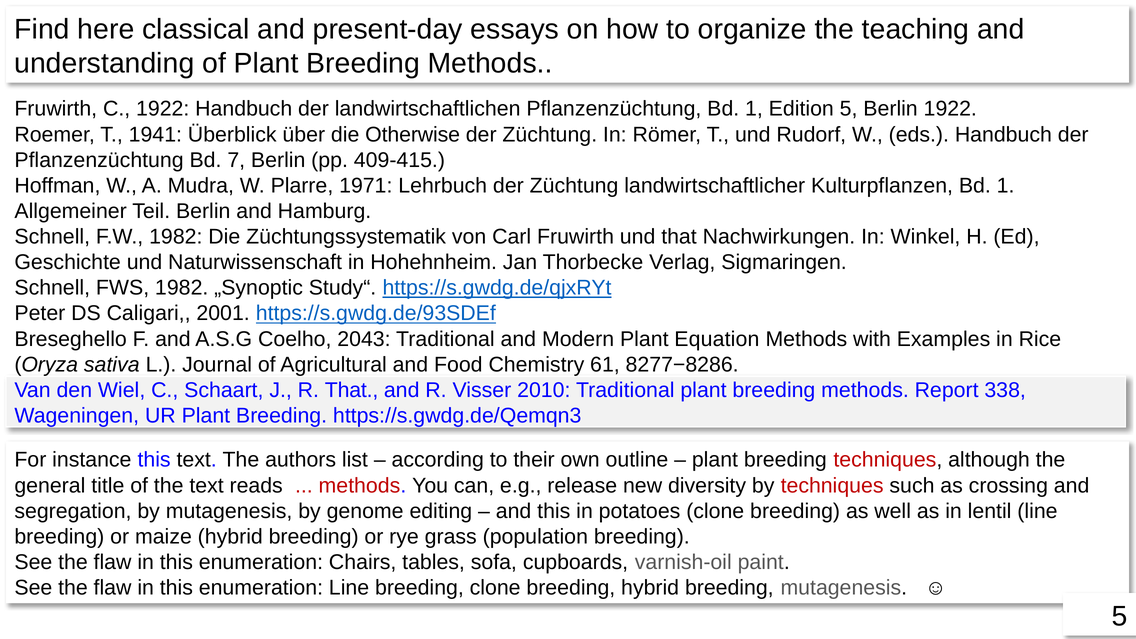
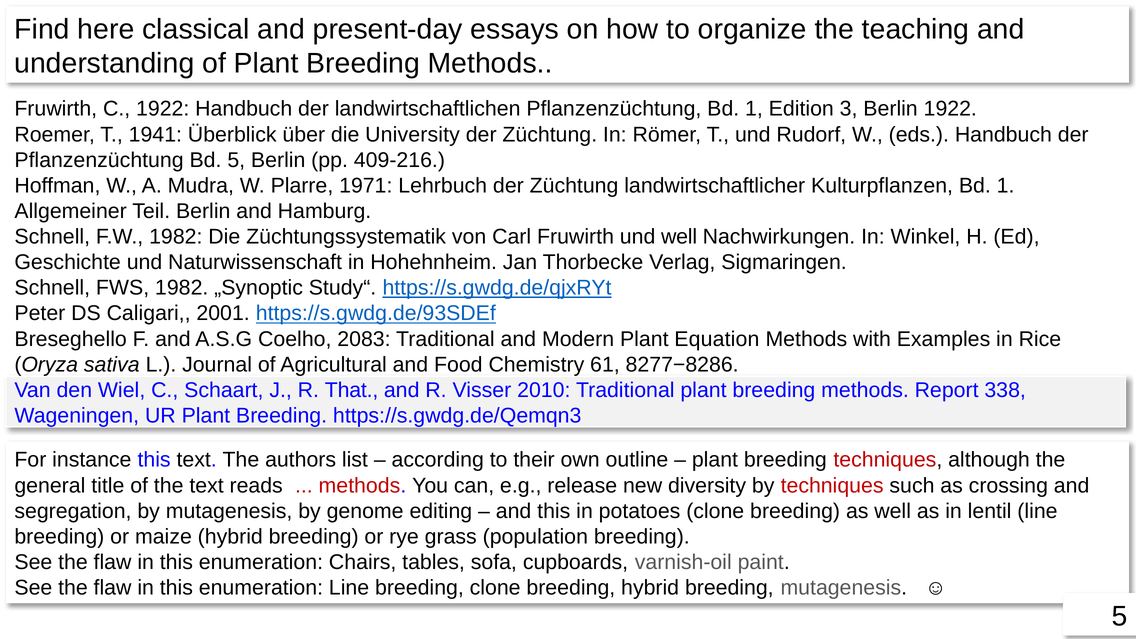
Edition 5: 5 -> 3 (849, 109)
Otherwise: Otherwise -> University (413, 135)
Bd 7: 7 -> 5 (236, 160)
409-415: 409-415 -> 409-216 (399, 160)
und that: that -> well (679, 237)
2043: 2043 -> 2083 (364, 339)
